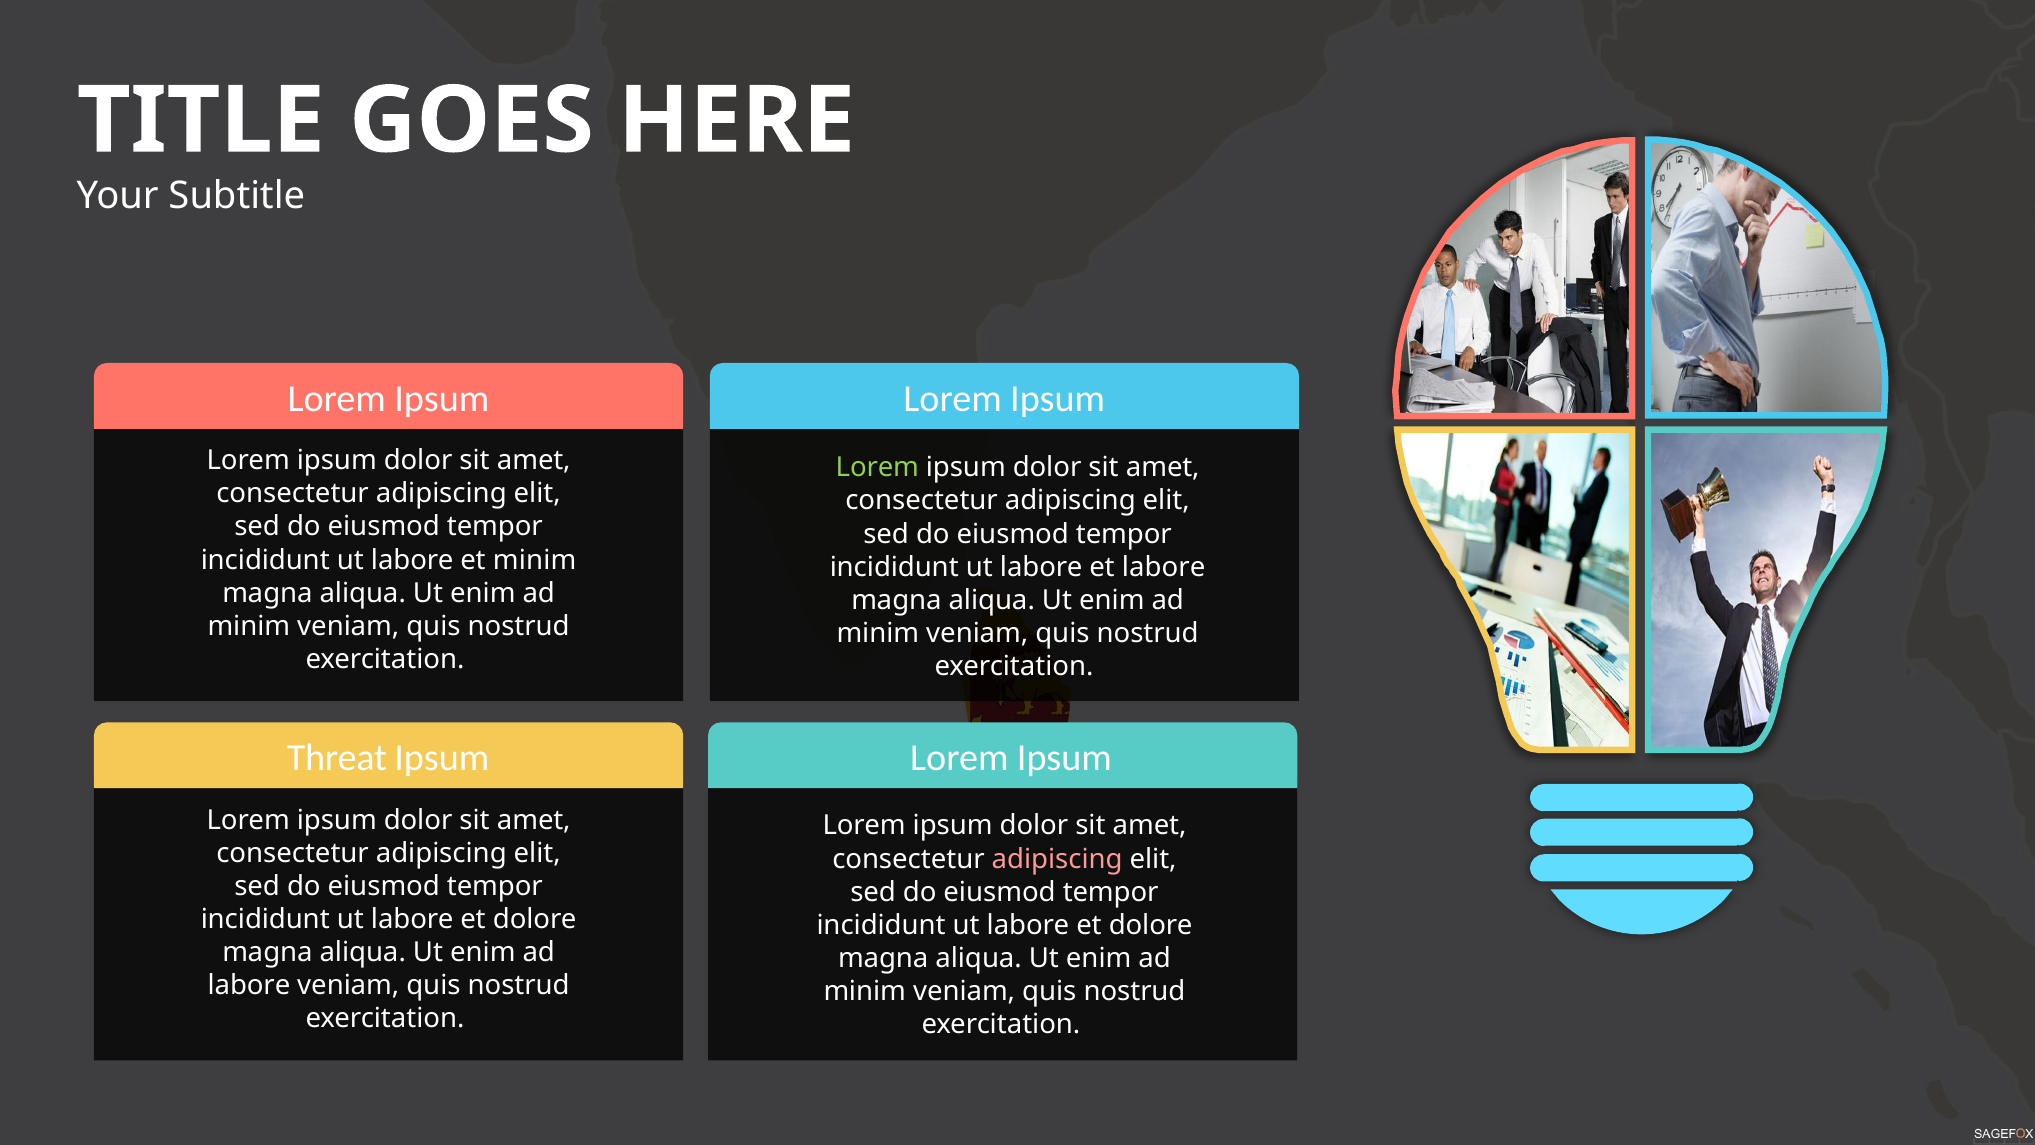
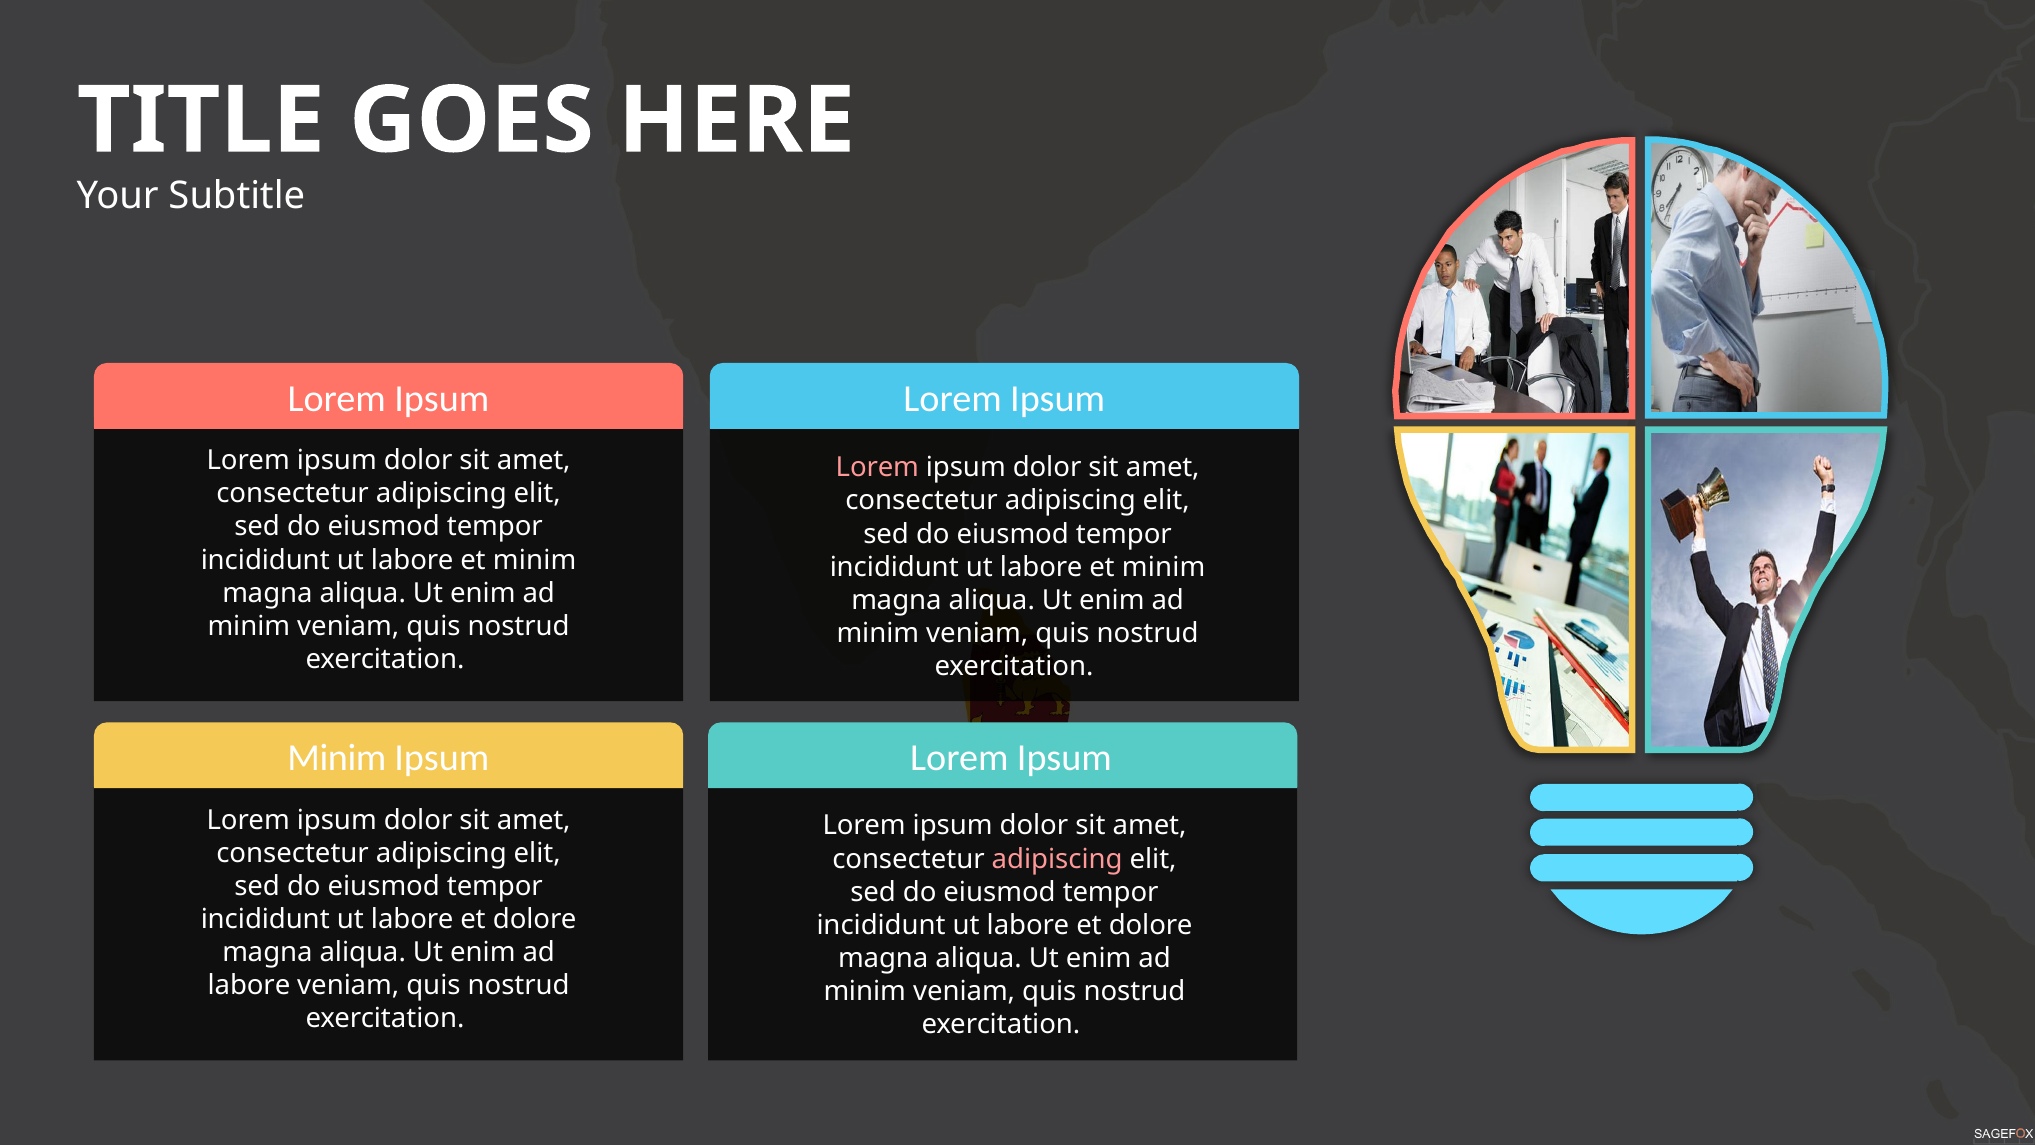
Lorem colour: light green -> pink (877, 468)
labore: labore -> minim (1164, 567)
Threat: Threat -> Minim (337, 758)
